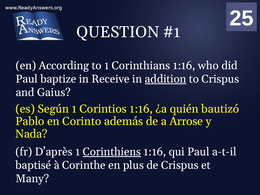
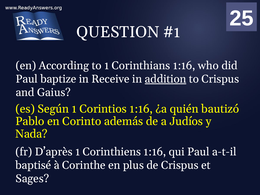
Arrose: Arrose -> Judíos (186, 121)
Corinthiens underline: present -> none (112, 152)
Many: Many -> Sages (32, 179)
